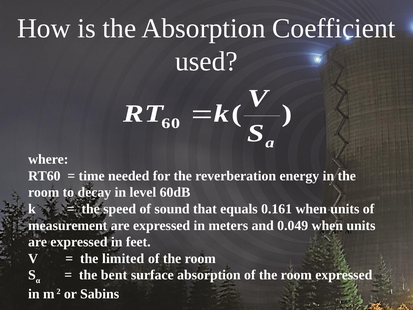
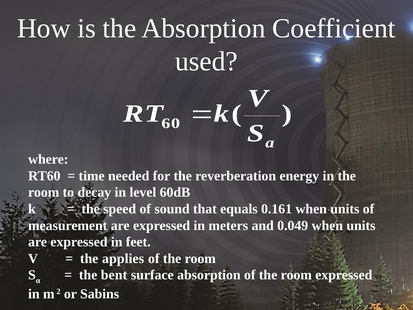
limited: limited -> applies (123, 258)
